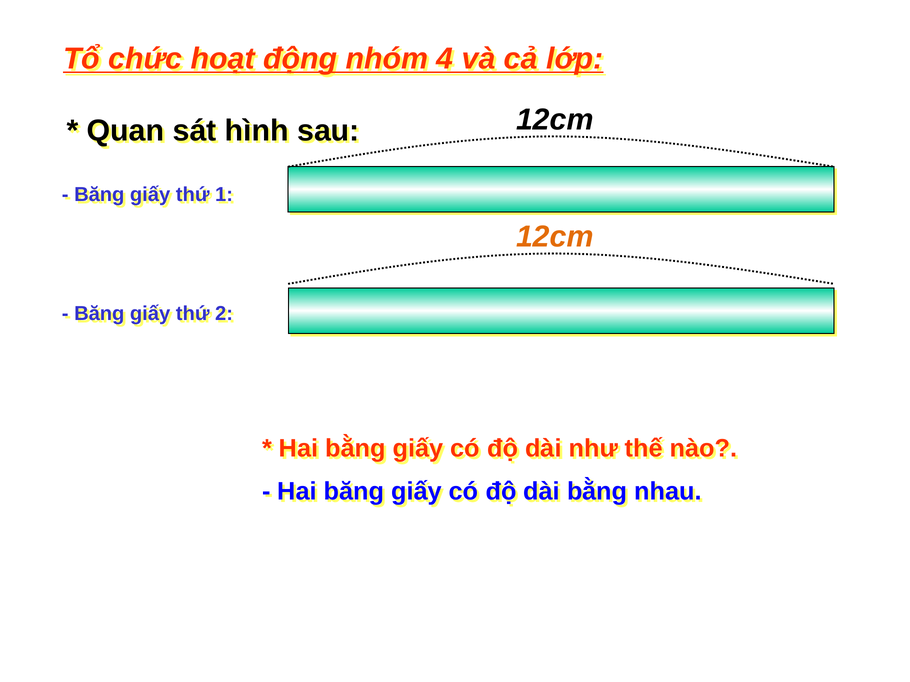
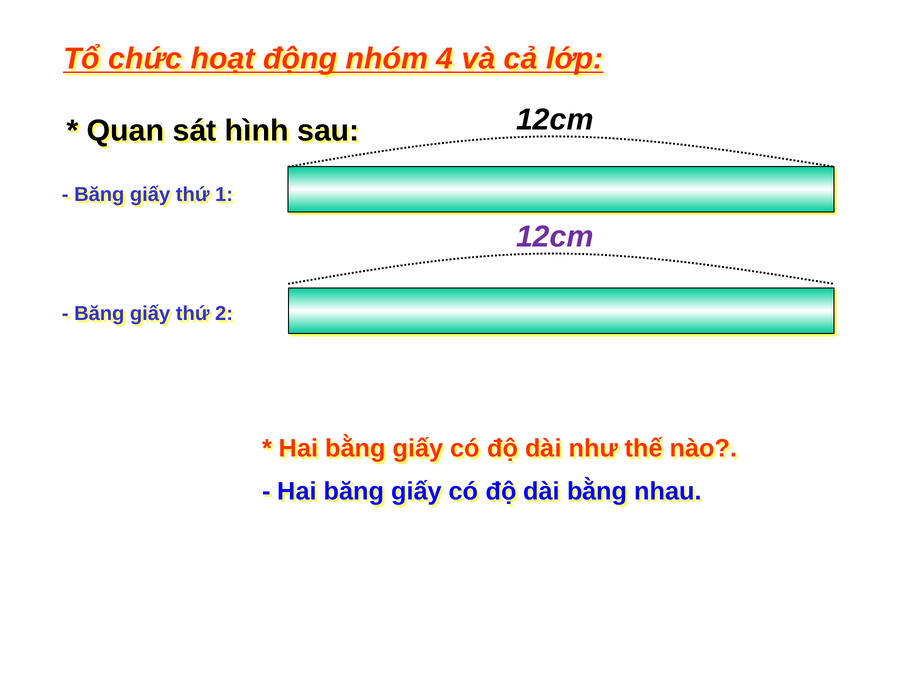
12cm colour: orange -> purple (555, 237)
